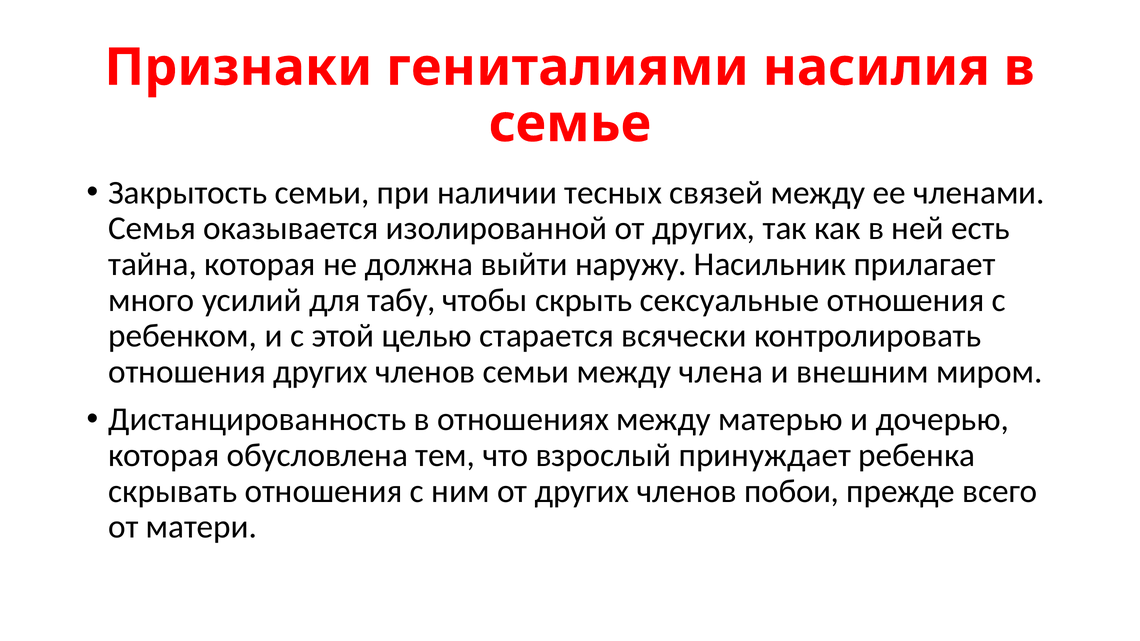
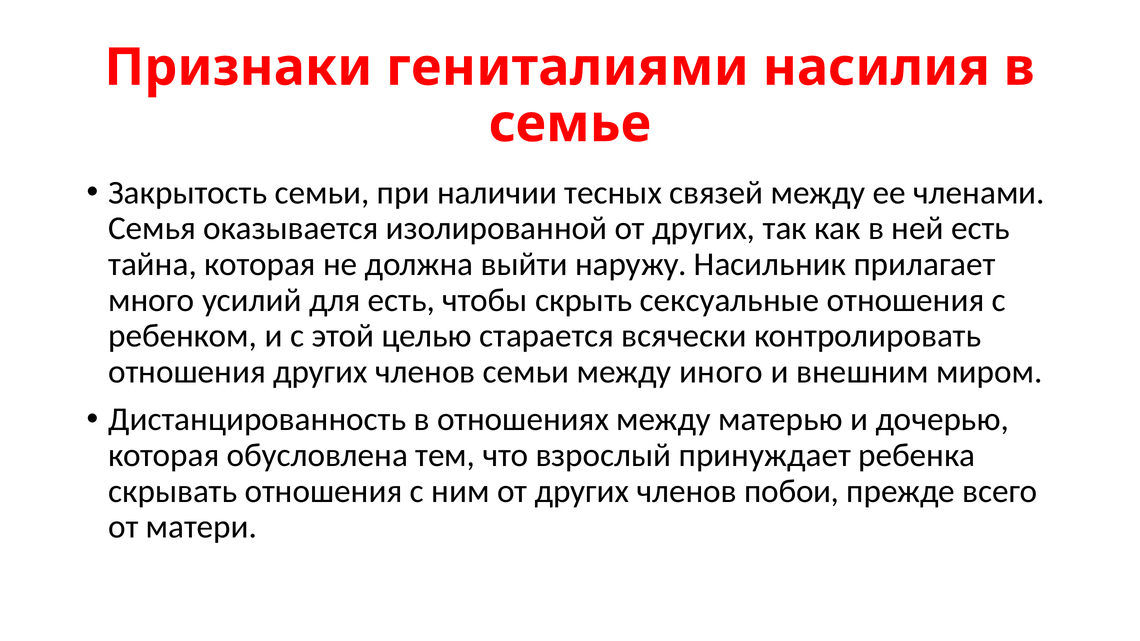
для табу: табу -> есть (401, 300)
члена: члена -> иного (721, 372)
